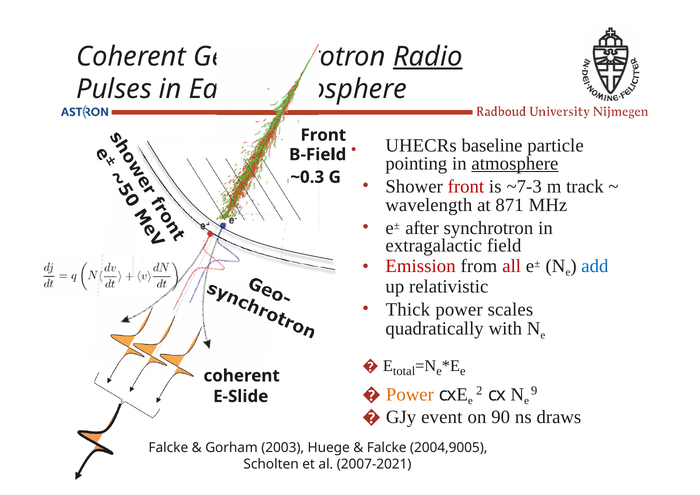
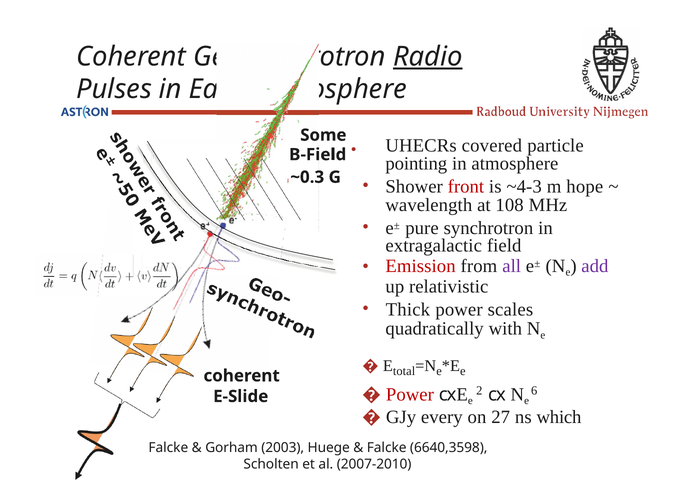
Front: Front -> Some (323, 135)
baseline: baseline -> covered (492, 145)
atmosphere underline: present -> none (515, 163)
~7-3: ~7-3 -> ~4-3 (524, 186)
track: track -> hope (585, 186)
871: 871 -> 108 (510, 205)
after: after -> pure (422, 228)
all colour: red -> purple (512, 266)
add colour: blue -> purple (595, 266)
9: 9 -> 6 (534, 391)
Power colour: orange -> red (410, 394)
event: event -> every (442, 417)
90: 90 -> 27 (501, 417)
draws: draws -> which (559, 417)
2004,9005: 2004,9005 -> 6640,3598 (449, 447)
2007-2021: 2007-2021 -> 2007-2010 (374, 464)
